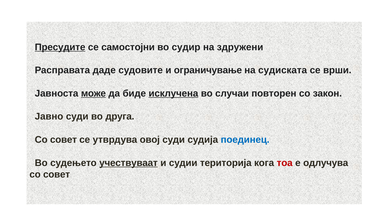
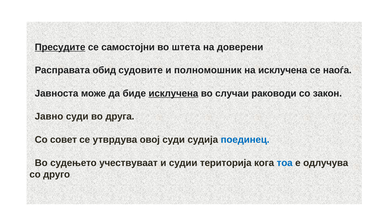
судир: судир -> штета (186, 47)
здружени: здружени -> доверени (240, 47)
даде: даде -> обид (104, 70)
ограничување: ограничување -> полномошник (208, 70)
на судиската: судиската -> исклучена (283, 70)
врши: врши -> наоѓа (337, 70)
може underline: present -> none (93, 93)
повторен: повторен -> раководи (274, 93)
учествуваат underline: present -> none (129, 162)
тоа colour: red -> blue (285, 162)
совет: совет -> друго (57, 174)
